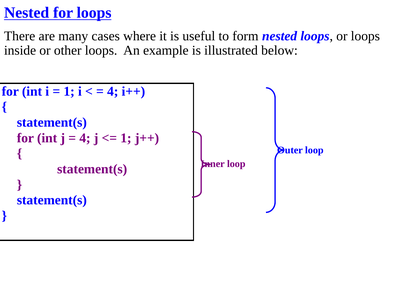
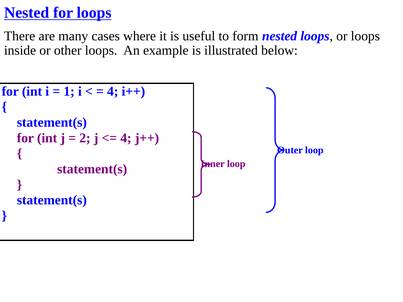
4: 4 -> 2 (85, 138)
1: 1 -> 4 (126, 138)
